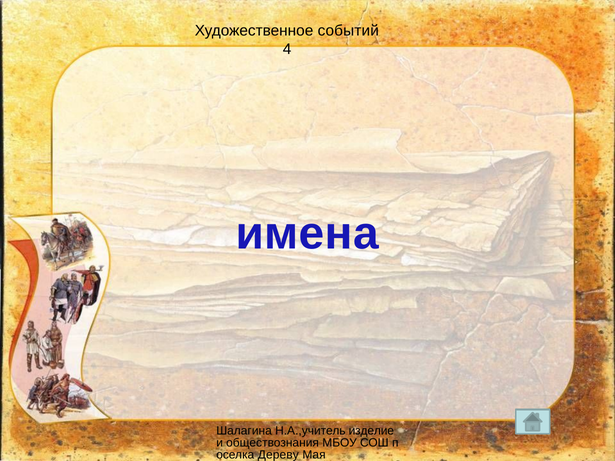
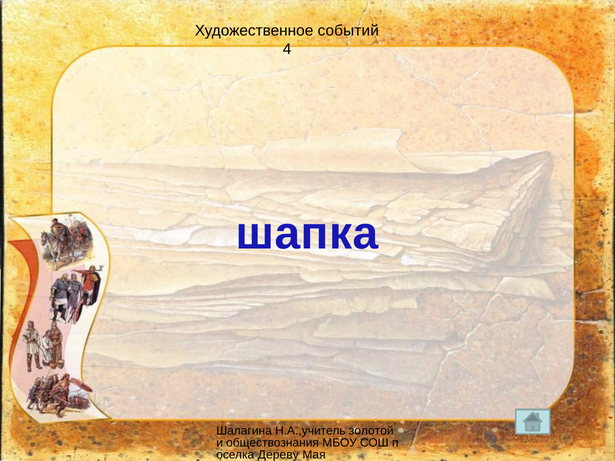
имена: имена -> шапка (307, 234)
изделие: изделие -> золотой (371, 431)
